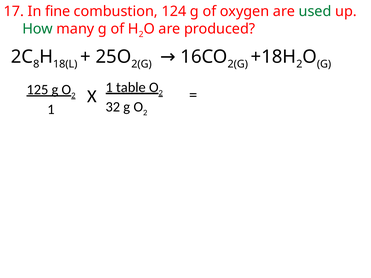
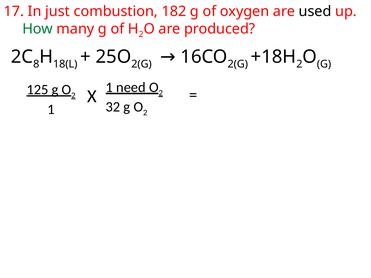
fine: fine -> just (58, 11)
124: 124 -> 182 (174, 11)
used colour: green -> black (315, 11)
table: table -> need (131, 87)
